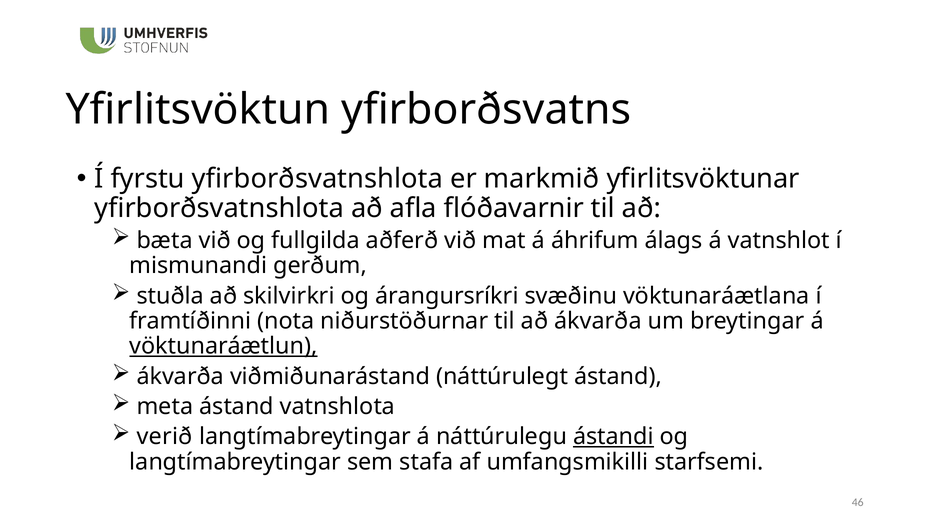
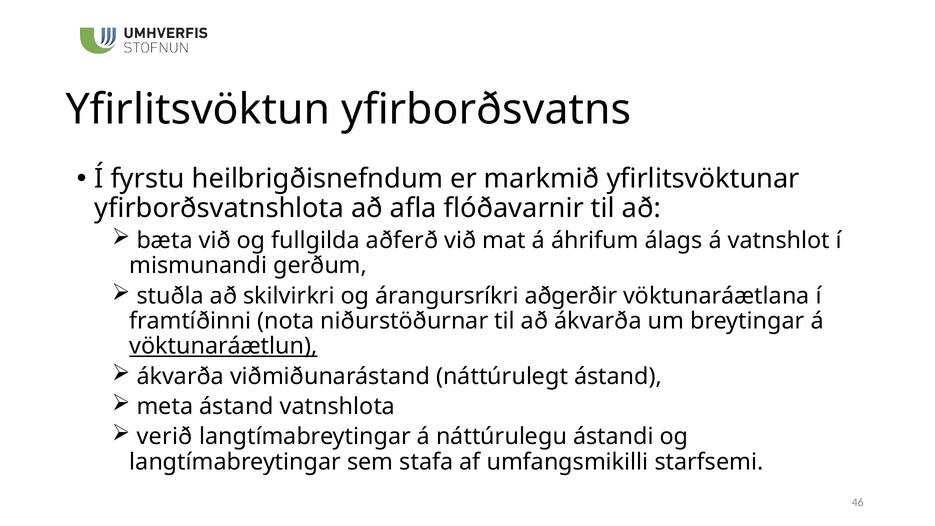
fyrstu yfirborðsvatnshlota: yfirborðsvatnshlota -> heilbrigðisnefndum (318, 179)
svæðinu: svæðinu -> aðgerðir (571, 296)
ástandi underline: present -> none (613, 436)
